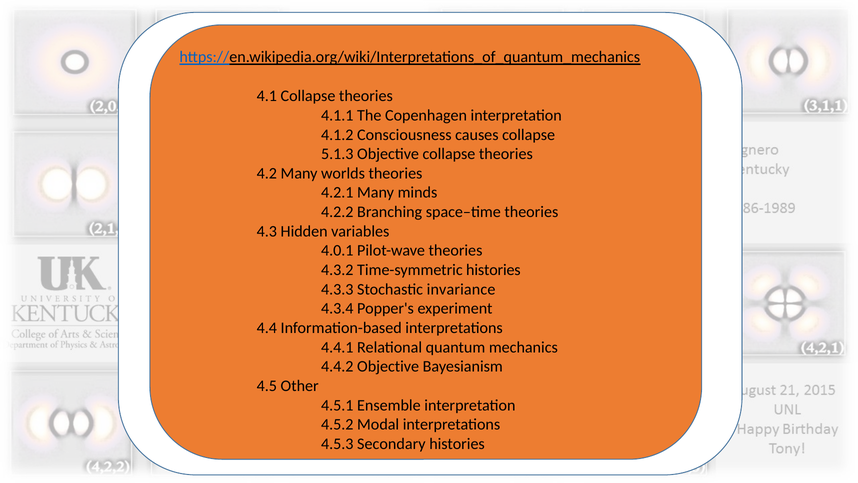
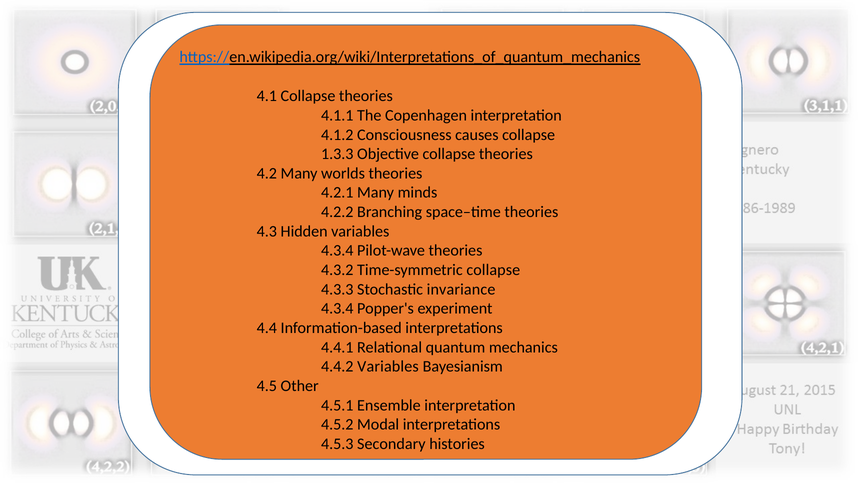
5.1.3: 5.1.3 -> 1.3.3 (337, 154)
4.0.1: 4.0.1 -> 4.3.4 (337, 250)
Time-symmetric histories: histories -> collapse (493, 270)
4.4.2 Objective: Objective -> Variables (388, 366)
